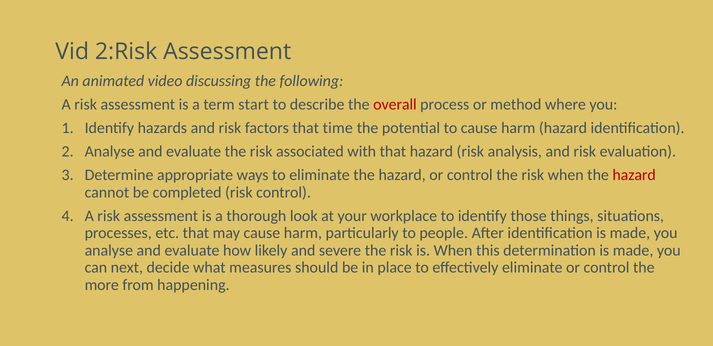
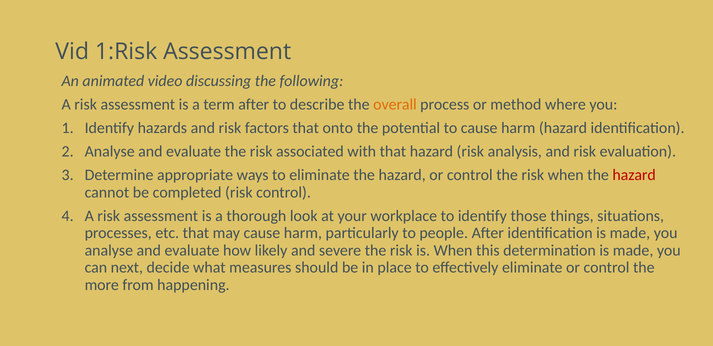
2:Risk: 2:Risk -> 1:Risk (126, 52)
term start: start -> after (254, 104)
overall colour: red -> orange (395, 104)
time: time -> onto (338, 128)
